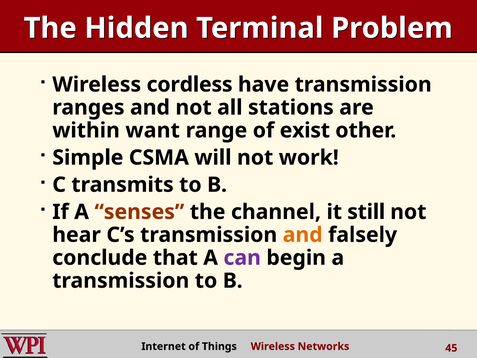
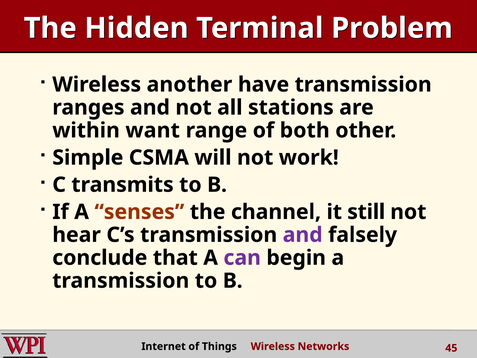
cordless: cordless -> another (189, 85)
exist: exist -> both (305, 130)
and colour: orange -> purple (303, 235)
